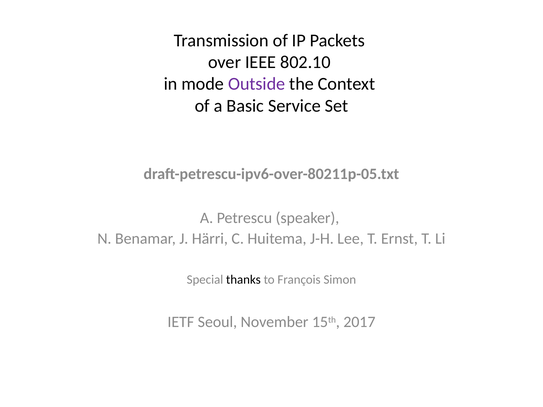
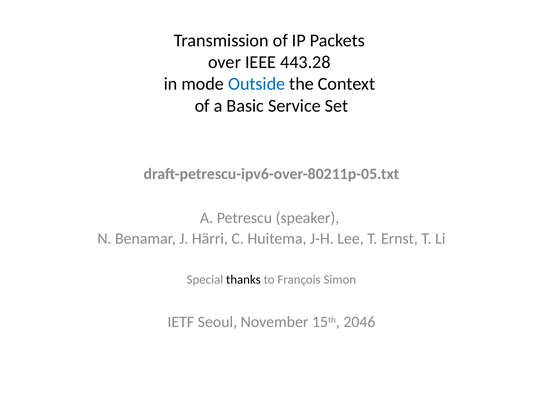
802.10: 802.10 -> 443.28 (305, 62)
Outside colour: purple -> blue (257, 84)
2017: 2017 -> 2046 (359, 322)
